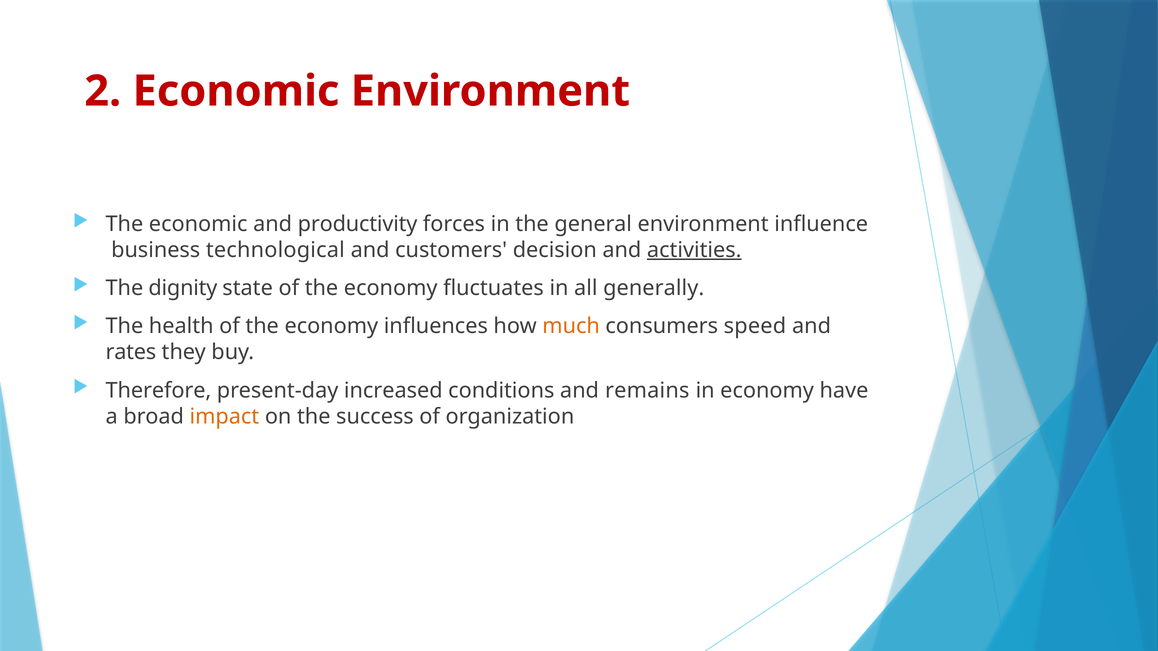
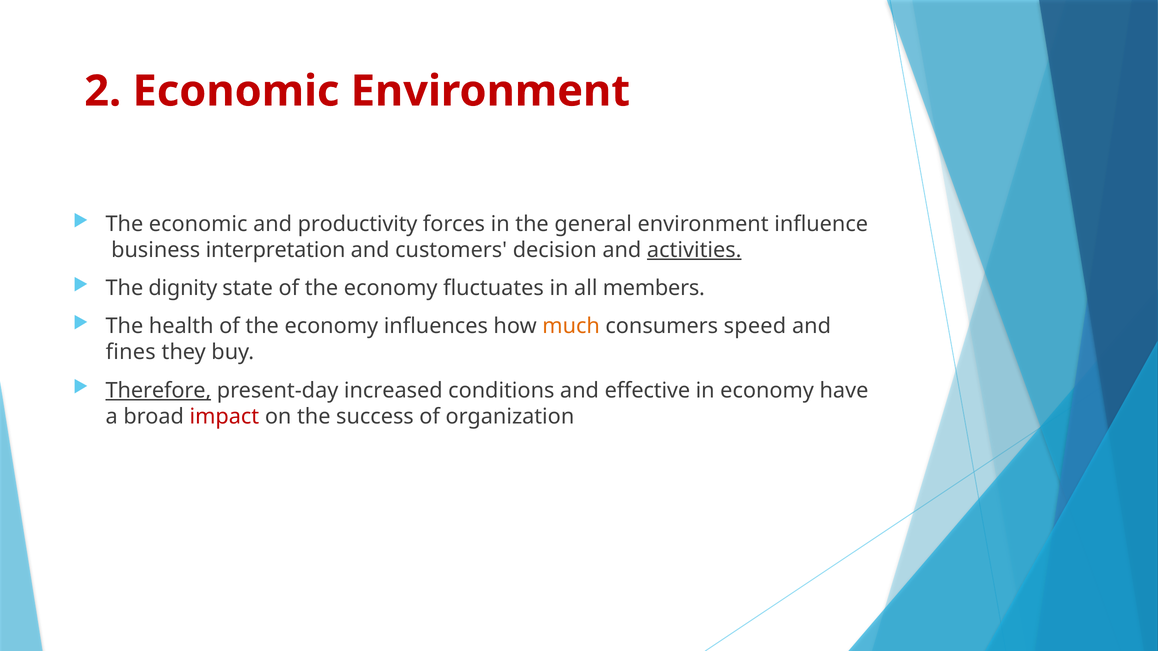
technological: technological -> interpretation (276, 250)
generally: generally -> members (654, 288)
rates: rates -> fines (131, 352)
Therefore underline: none -> present (158, 391)
remains: remains -> effective (647, 391)
impact colour: orange -> red (224, 417)
